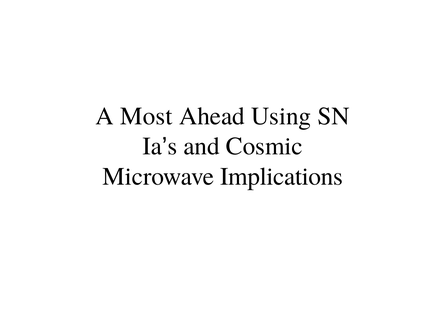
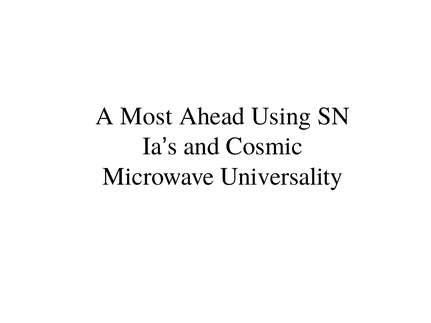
Implications: Implications -> Universality (281, 177)
